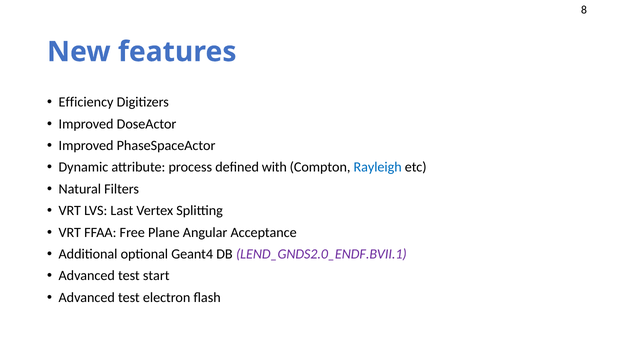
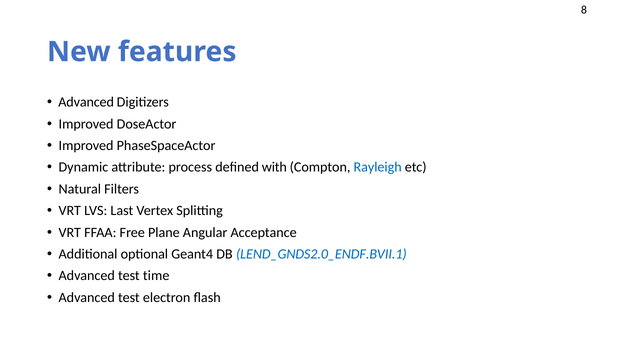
Efficiency: Efficiency -> Advanced (86, 102)
LEND_GNDS2.0_ENDF.BVII.1 colour: purple -> blue (321, 254)
start: start -> time (156, 276)
